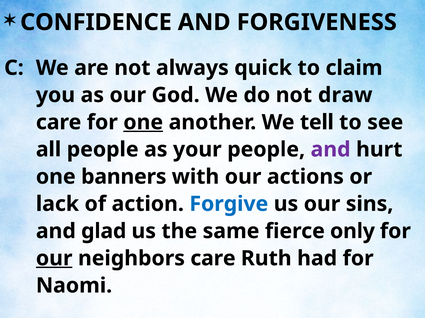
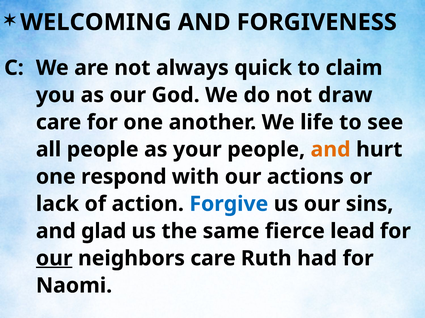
CONFIDENCE: CONFIDENCE -> WELCOMING (96, 22)
one underline: present -> none (143, 123)
tell: tell -> life (317, 123)
and colour: purple -> orange (331, 150)
banners: banners -> respond (124, 177)
only: only -> lead (352, 232)
